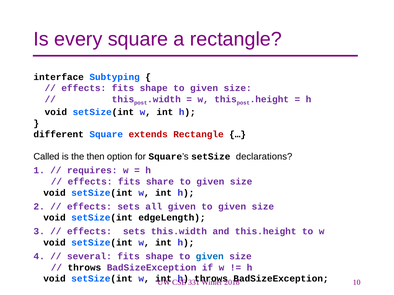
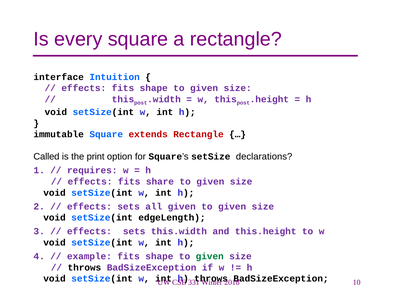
Subtyping: Subtyping -> Intuition (115, 77)
different: different -> immutable (59, 135)
then: then -> print (96, 157)
several: several -> example (89, 257)
given colour: blue -> green (210, 257)
